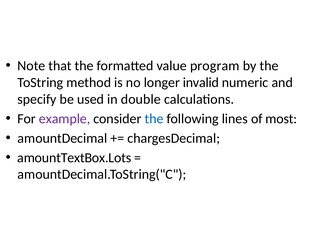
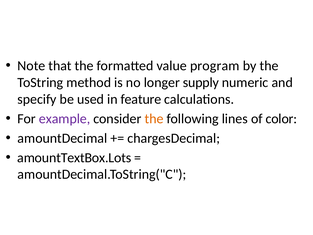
invalid: invalid -> supply (201, 82)
double: double -> feature (141, 99)
the colour: blue -> orange (154, 119)
most: most -> color (281, 119)
